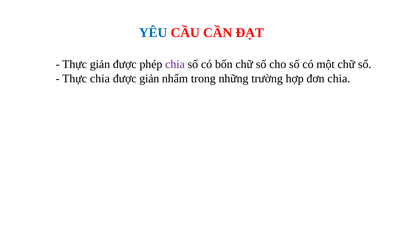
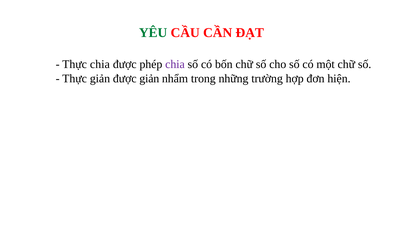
YÊU colour: blue -> green (153, 33)
Thực giản: giản -> chia (100, 64)
Thực chia: chia -> giản (100, 78)
đơn chia: chia -> hiện (339, 78)
